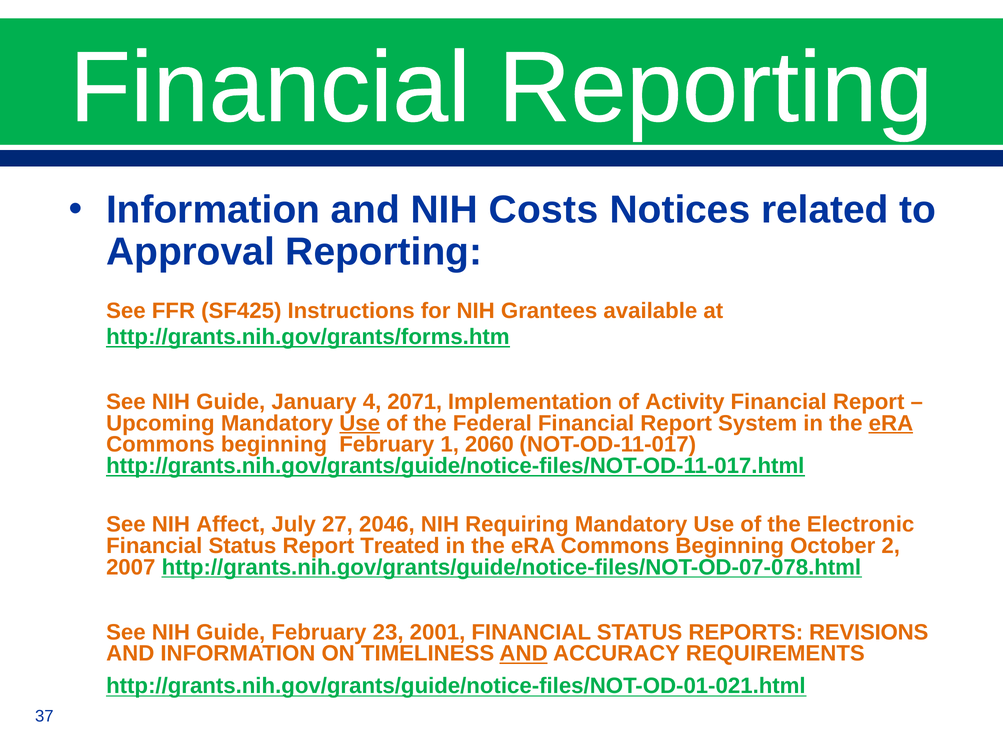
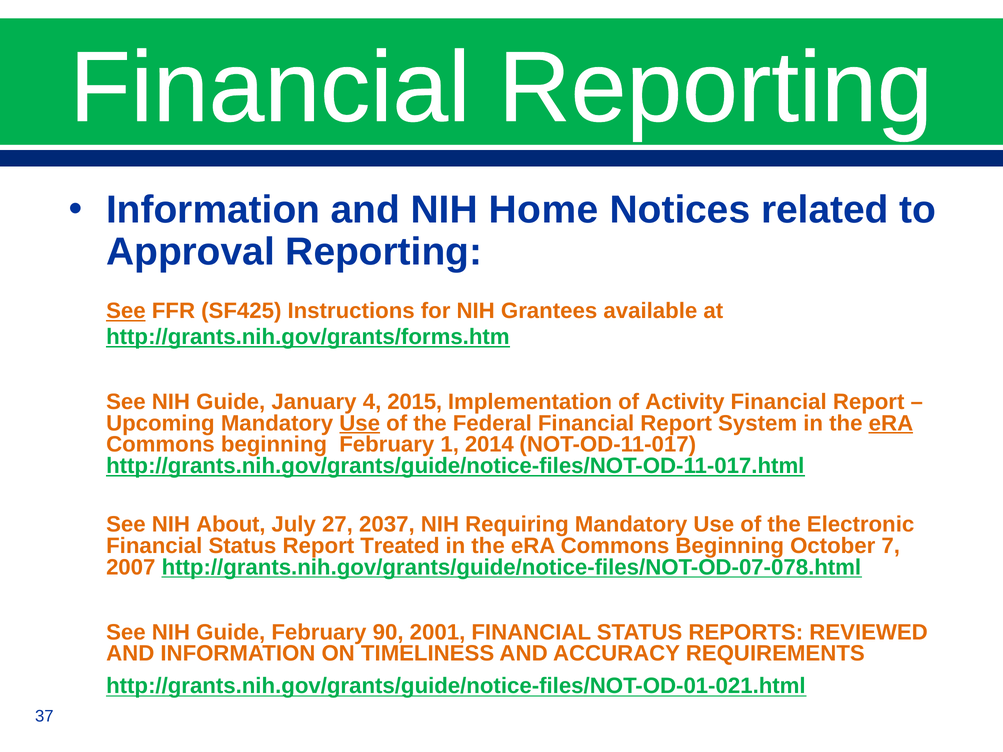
Costs: Costs -> Home (544, 210)
See underline: none -> present (126, 311)
2071: 2071 -> 2015 (415, 402)
2060: 2060 -> 2014 (489, 445)
Affect: Affect -> About (231, 525)
2046: 2046 -> 2037 (387, 525)
2: 2 -> 7 (891, 546)
23: 23 -> 90 (388, 632)
REVISIONS: REVISIONS -> REVIEWED (869, 632)
AND underline: present -> none (524, 654)
